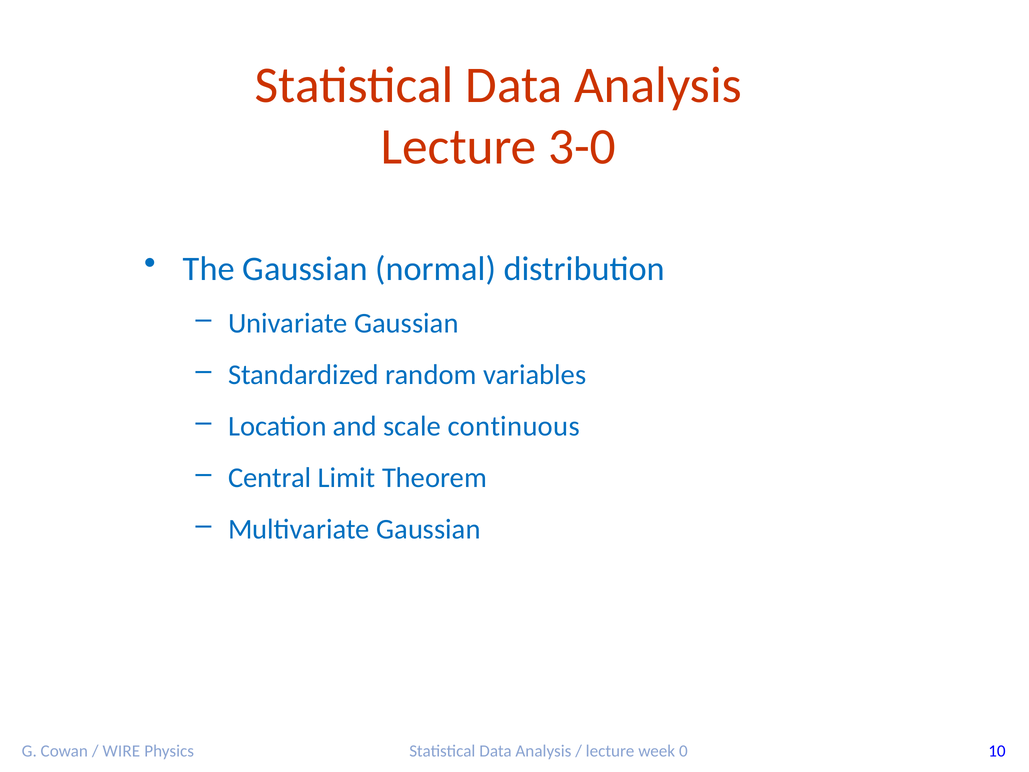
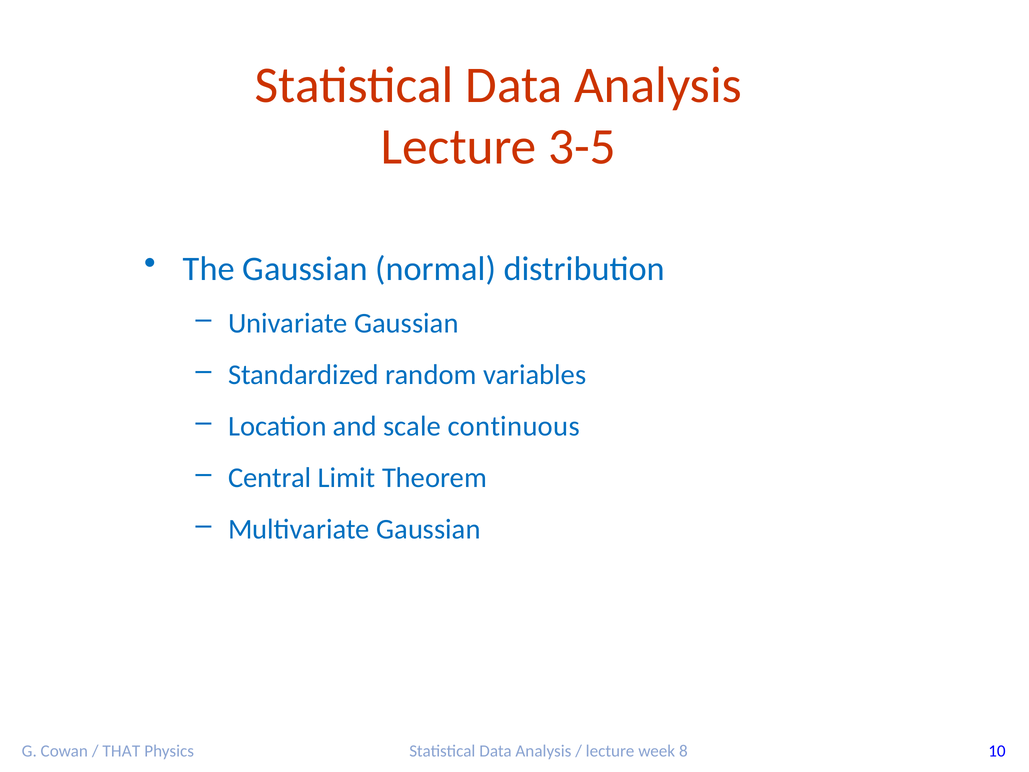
3-0: 3-0 -> 3-5 (582, 147)
WIRE: WIRE -> THAT (121, 751)
0: 0 -> 8 (683, 751)
